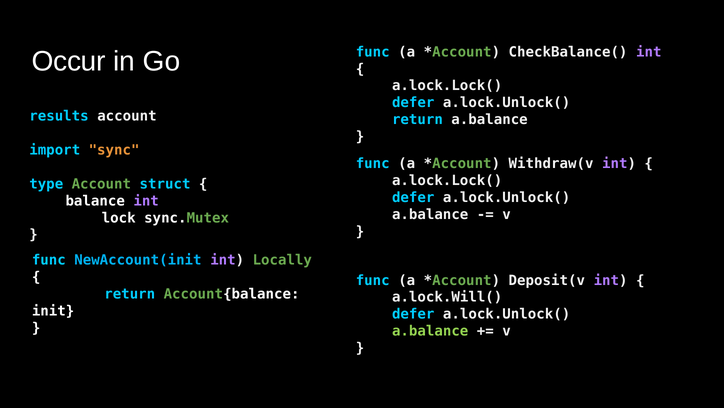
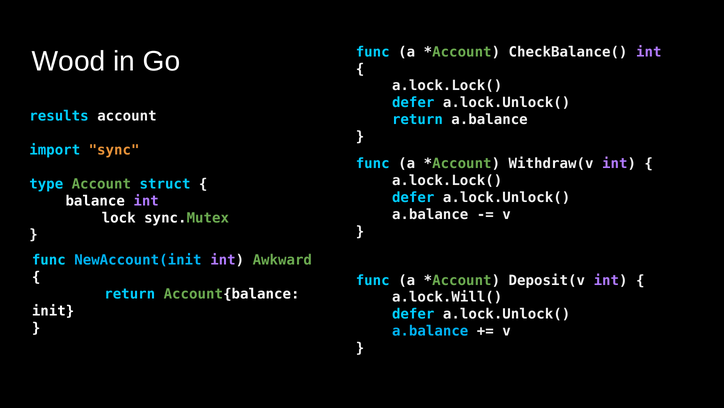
Occur: Occur -> Wood (69, 61)
Locally: Locally -> Awkward (282, 260)
a.balance colour: light green -> light blue (430, 331)
